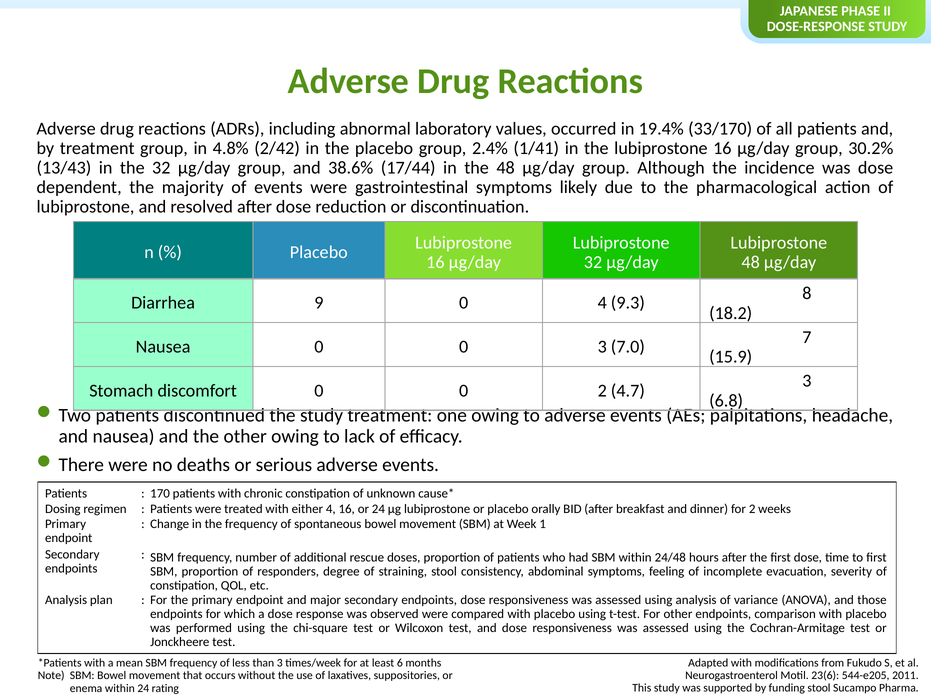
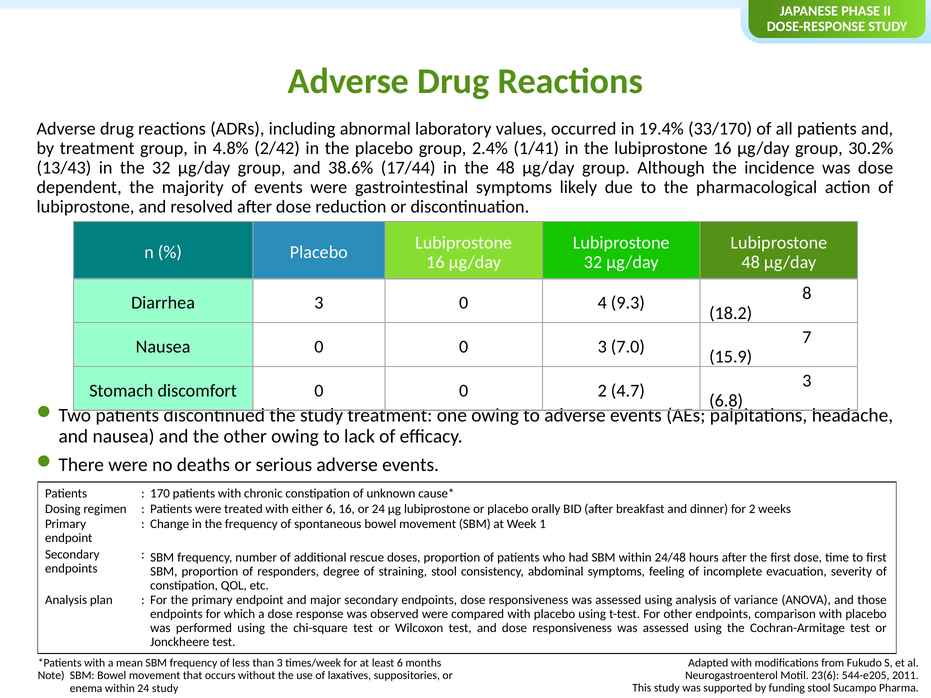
Diarrhea 9: 9 -> 3 (319, 303)
either 4: 4 -> 6 (331, 509)
24 rating: rating -> study (165, 688)
